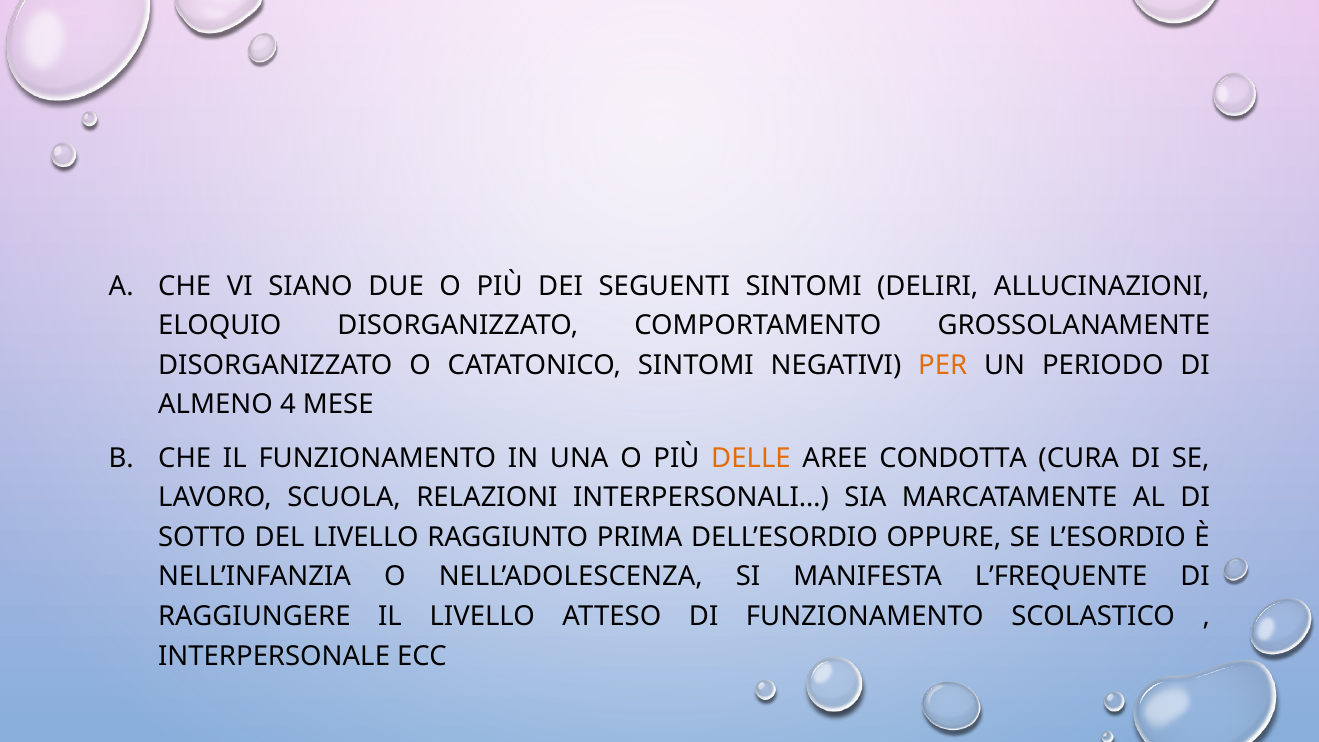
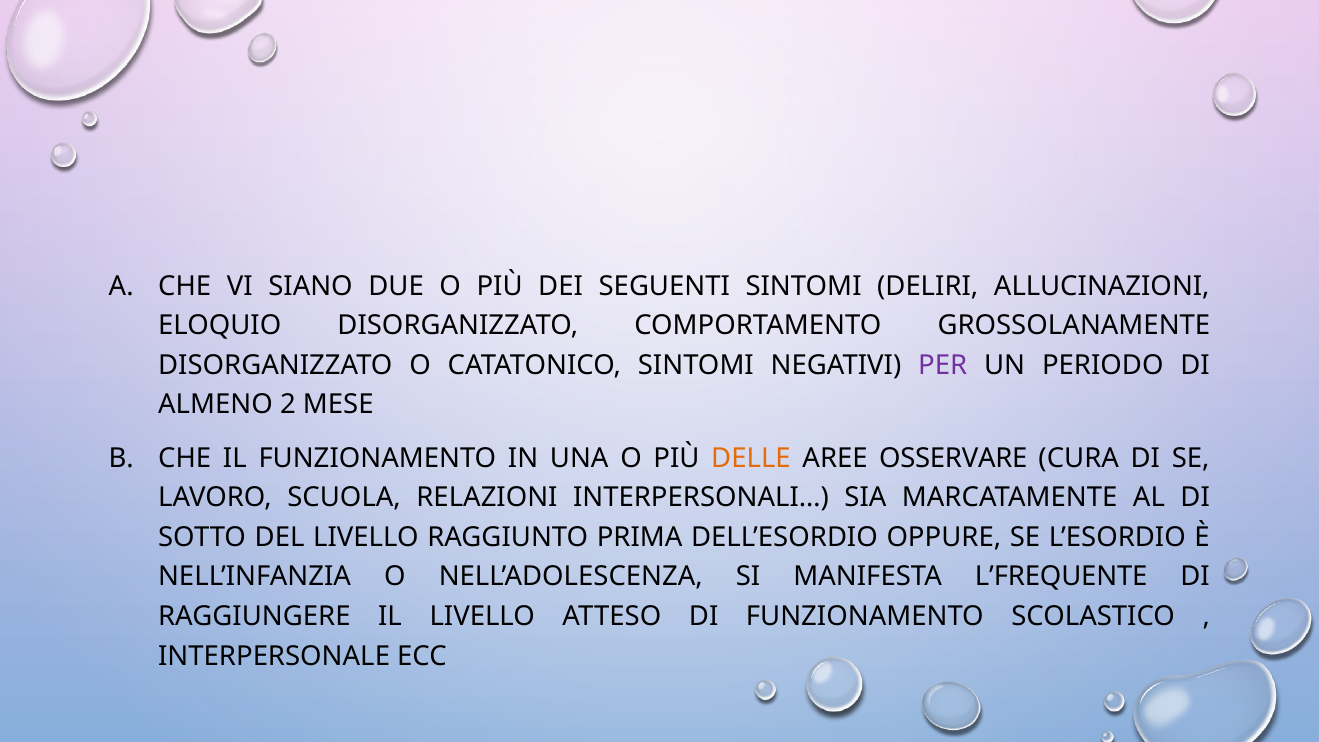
PER colour: orange -> purple (943, 365)
4: 4 -> 2 (288, 405)
CONDOTTA: CONDOTTA -> OSSERVARE (953, 458)
